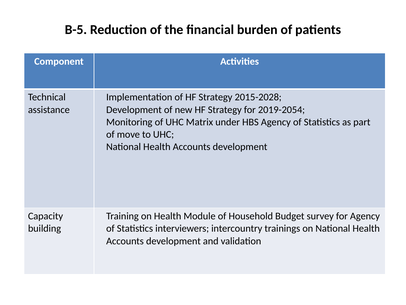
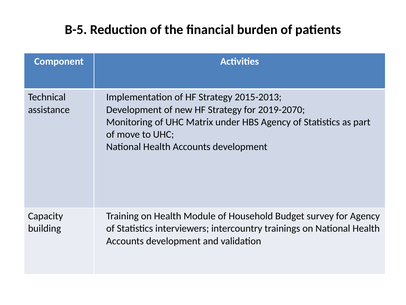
2015-2028: 2015-2028 -> 2015-2013 (258, 97)
2019-2054: 2019-2054 -> 2019-2070 (281, 110)
